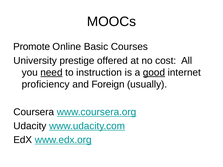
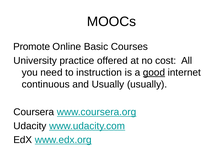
prestige: prestige -> practice (77, 61)
need underline: present -> none (51, 73)
proficiency: proficiency -> continuous (46, 84)
and Foreign: Foreign -> Usually (108, 84)
